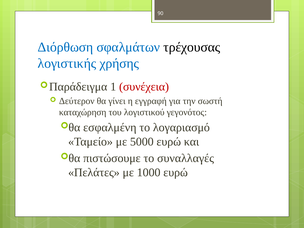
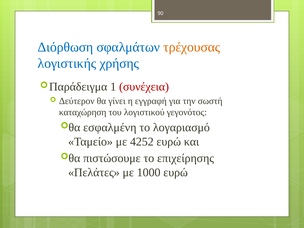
τρέχουσας colour: black -> orange (192, 47)
5000: 5000 -> 4252 (142, 142)
συναλλαγές: συναλλαγές -> επιχείρησης (186, 158)
